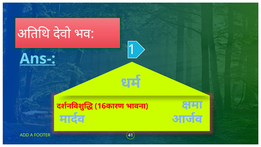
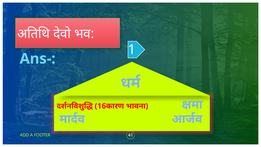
Ans- underline: present -> none (38, 59)
